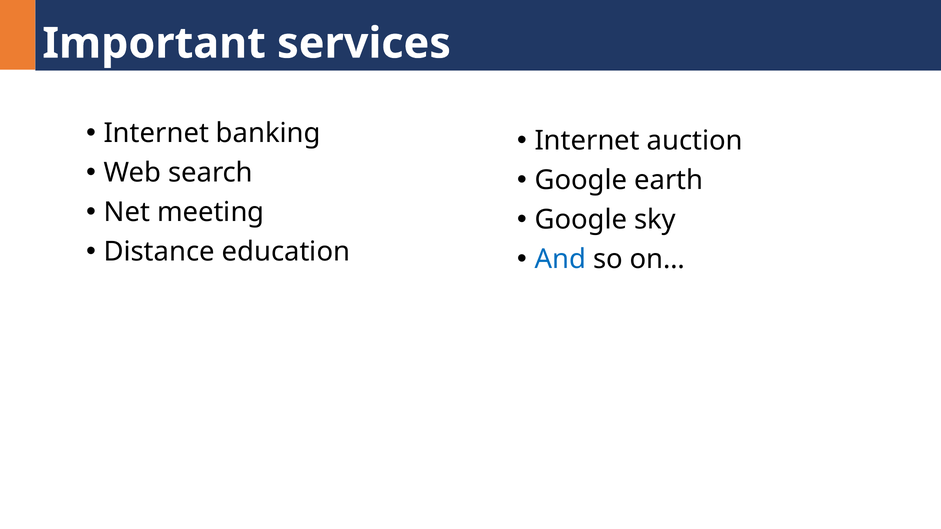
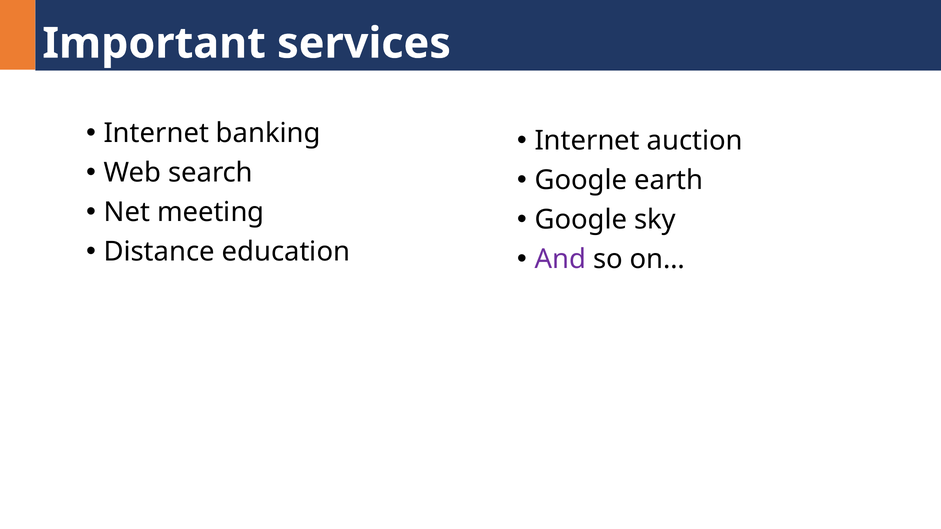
And colour: blue -> purple (560, 259)
